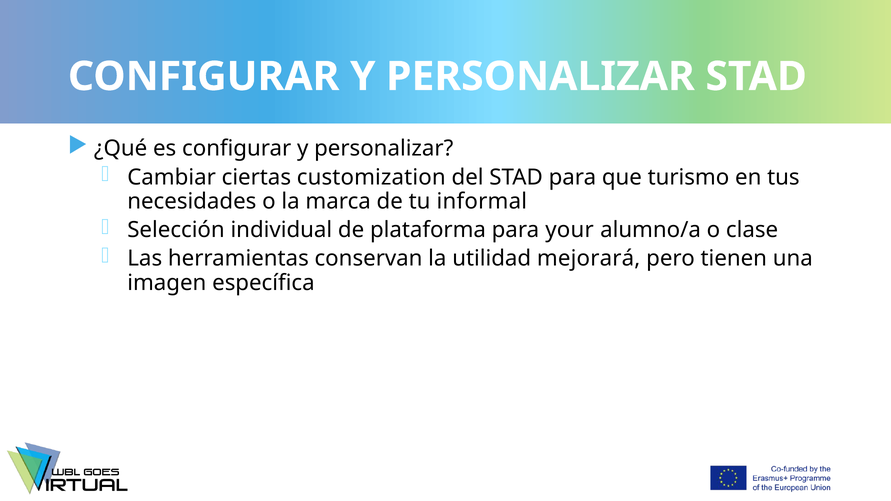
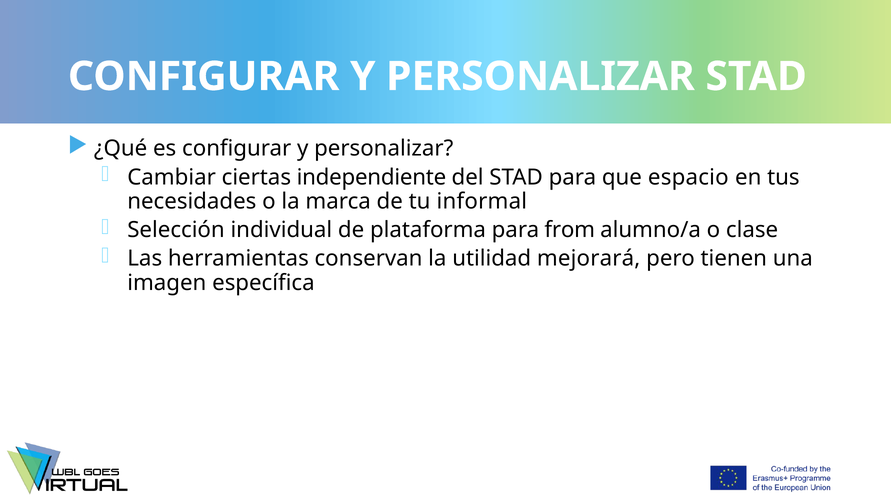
customization: customization -> independiente (371, 177)
turismo: turismo -> espacio (688, 177)
your: your -> from (570, 230)
